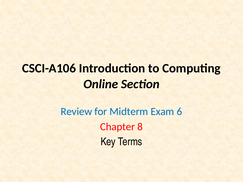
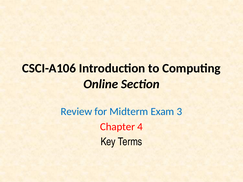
6: 6 -> 3 (179, 112)
8: 8 -> 4 (140, 127)
